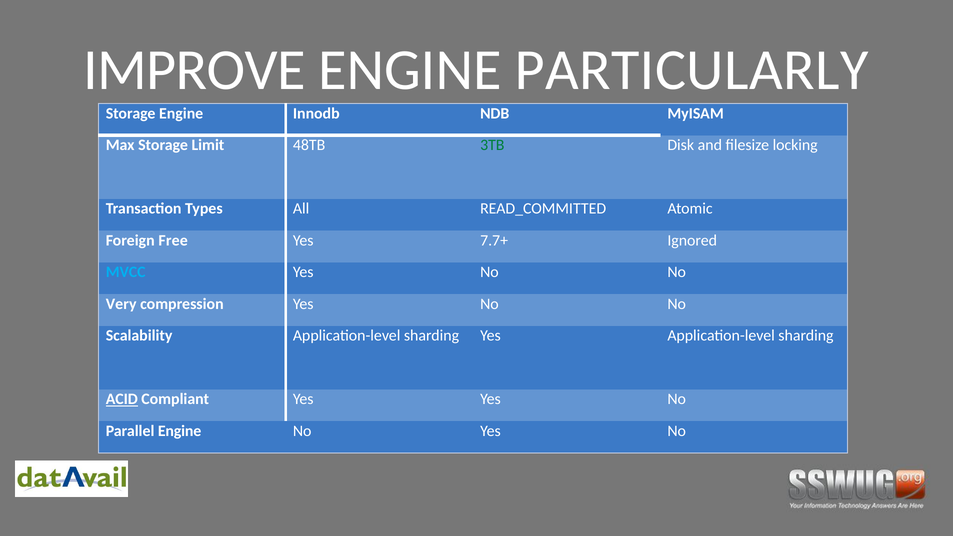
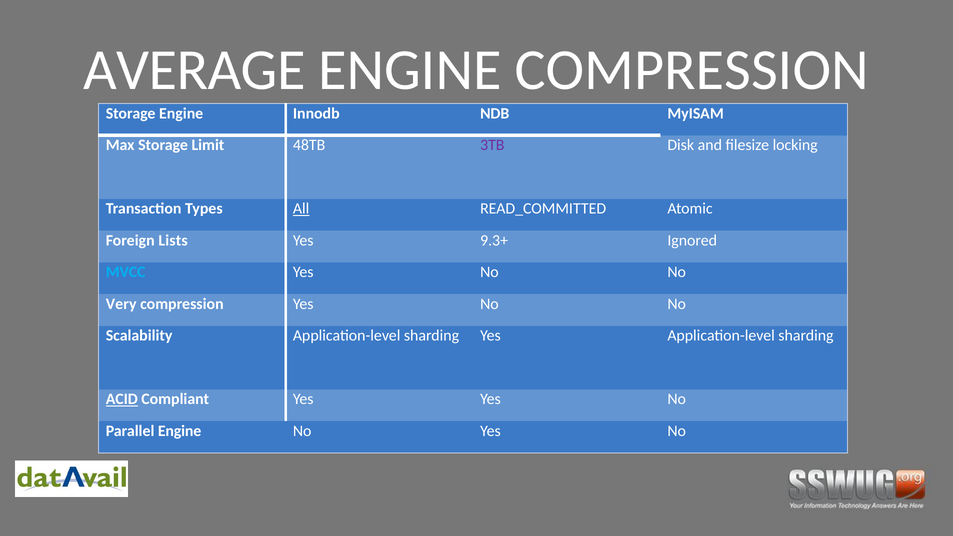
IMPROVE: IMPROVE -> AVERAGE (194, 70)
ENGINE PARTICULARLY: PARTICULARLY -> COMPRESSION (692, 70)
3TB colour: green -> purple (492, 145)
All underline: none -> present (301, 209)
Free: Free -> Lists (173, 241)
7.7+: 7.7+ -> 9.3+ (494, 241)
